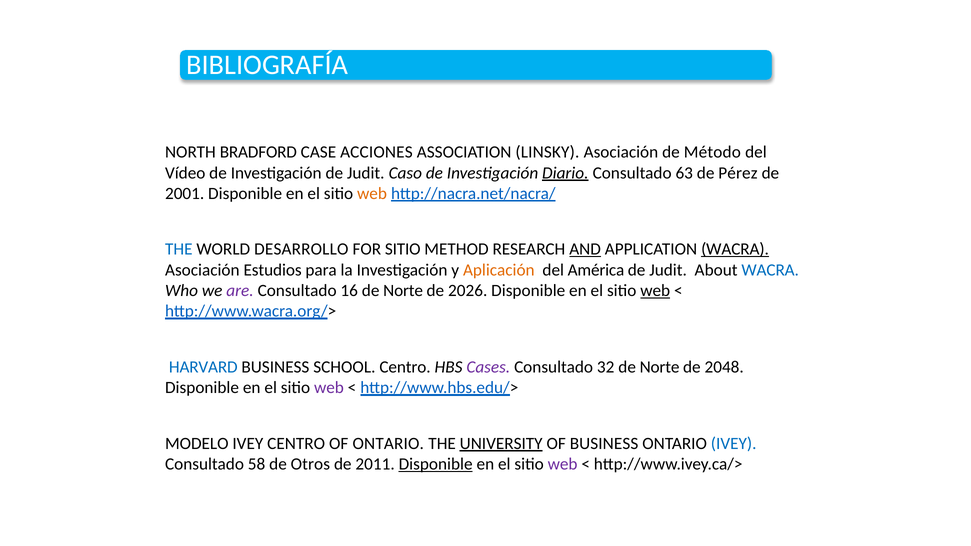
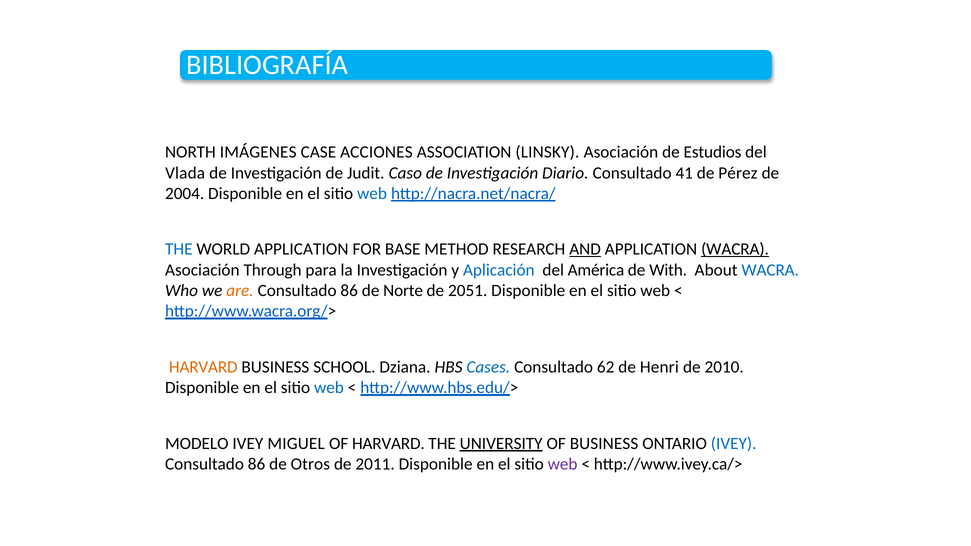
BRADFORD: BRADFORD -> IMÁGENES (258, 152)
Método: Método -> Estudios (713, 152)
Vídeo: Vídeo -> Vlada (185, 173)
Diario underline: present -> none (565, 173)
63: 63 -> 41 (684, 173)
2001: 2001 -> 2004 (185, 194)
web colour: orange -> blue (372, 194)
WORLD DESARROLLO: DESARROLLO -> APPLICATION (301, 249)
FOR SITIO: SITIO -> BASE (403, 249)
Estudios: Estudios -> Through (273, 270)
Aplicación colour: orange -> blue (499, 270)
Judit: Judit -> With (668, 270)
are colour: purple -> orange (240, 291)
16: 16 -> 86 (349, 291)
2026: 2026 -> 2051 (468, 291)
web underline: present -> none (655, 291)
HARVARD colour: blue -> orange (203, 367)
SCHOOL Centro: Centro -> Dziana (405, 367)
Cases colour: purple -> blue (488, 367)
32: 32 -> 62 (606, 367)
Norte: Norte -> Henri (659, 367)
2048: 2048 -> 2010 (724, 367)
web colour: purple -> blue (329, 388)
IVEY CENTRO: CENTRO -> MIGUEL (296, 444)
OF ONTARIO: ONTARIO -> HARVARD (388, 444)
58: 58 -> 86 (257, 464)
Disponible underline: present -> none (436, 464)
